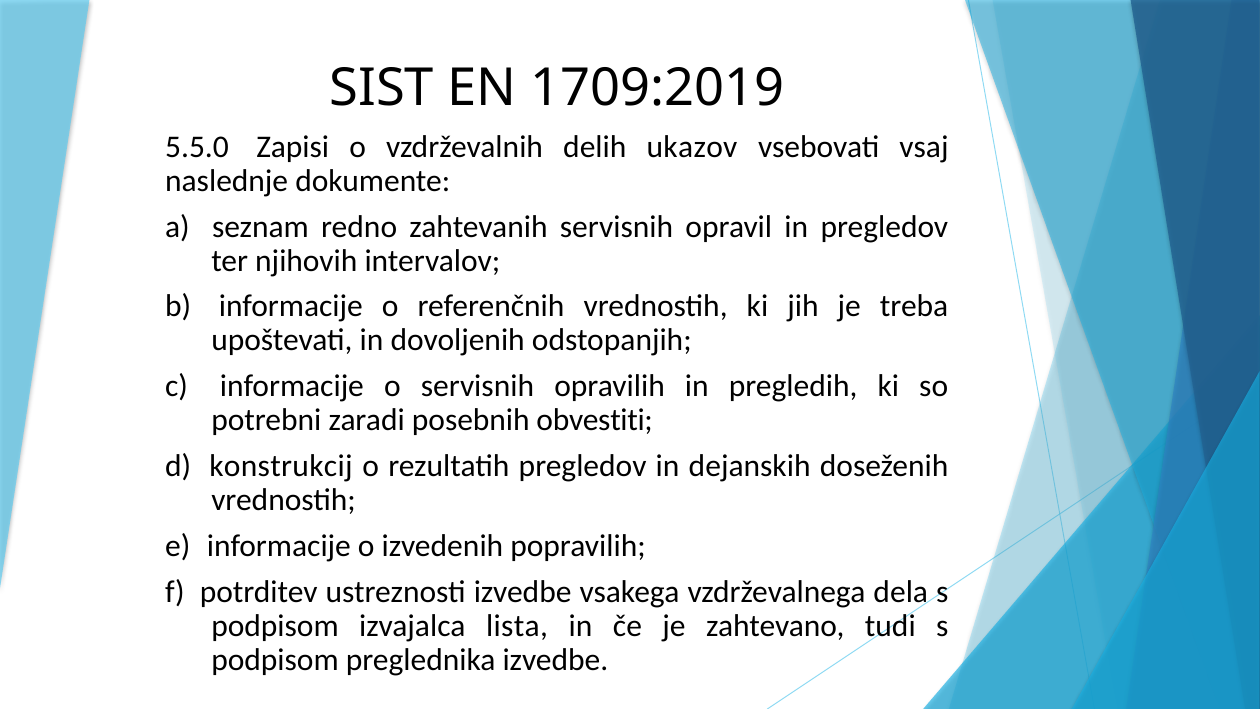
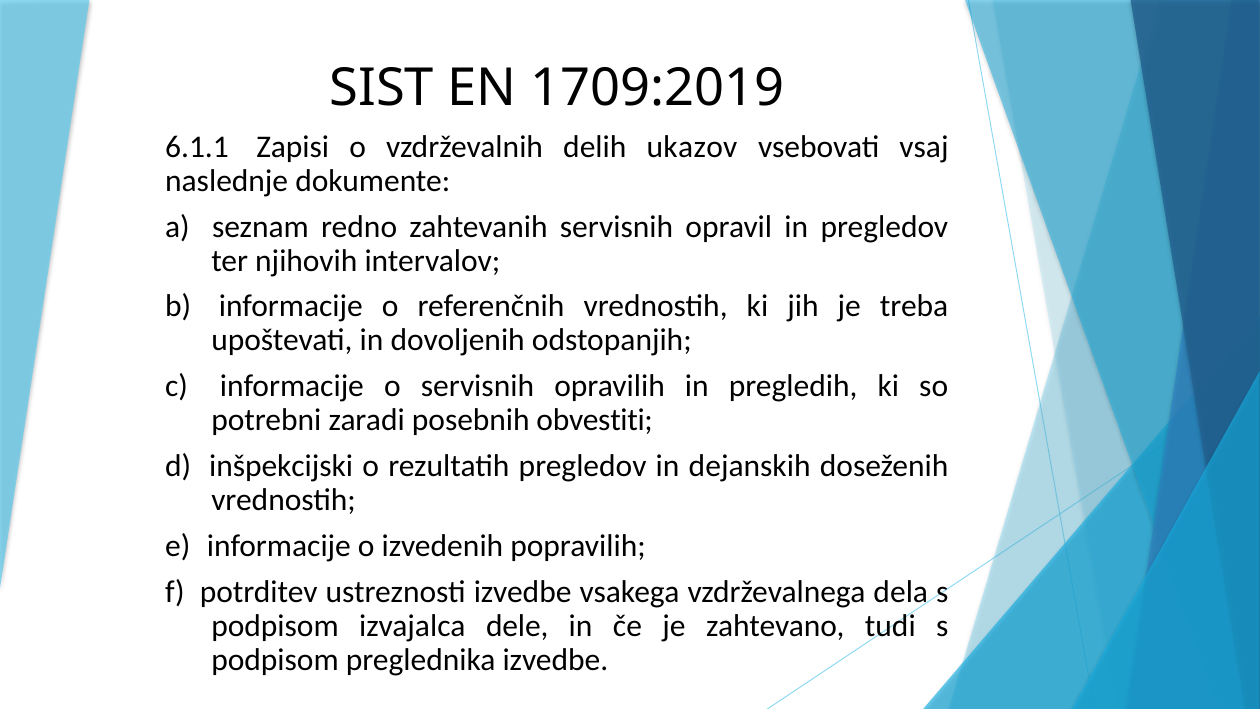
5.5.0: 5.5.0 -> 6.1.1 (197, 147)
konstrukcij: konstrukcij -> inšpekcijski (281, 466)
lista: lista -> dele (517, 626)
